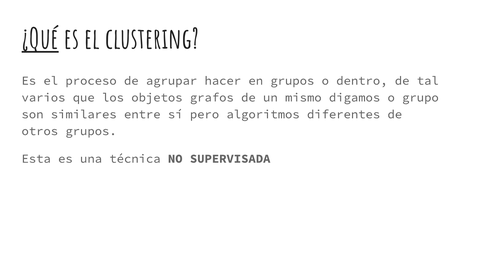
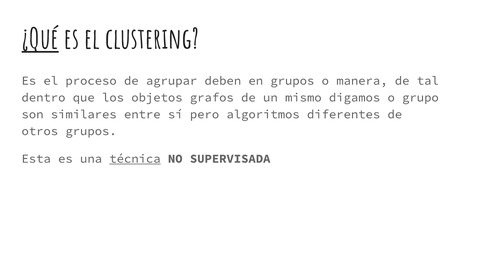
hacer: hacer -> deben (223, 81)
dentro: dentro -> manera (362, 81)
varios: varios -> dentro (43, 98)
técnica underline: none -> present (135, 159)
